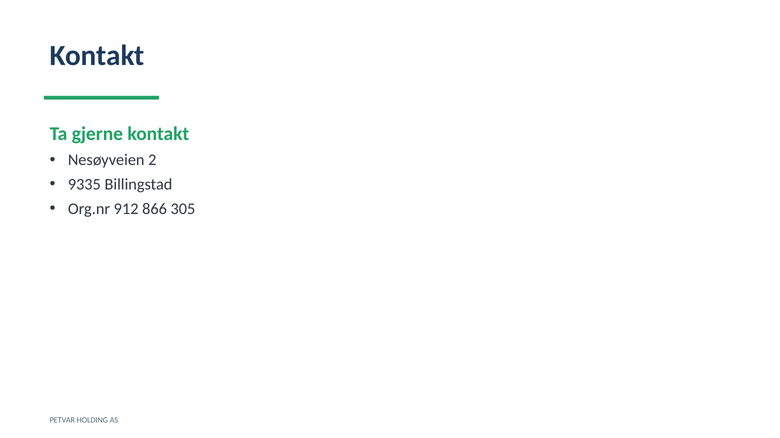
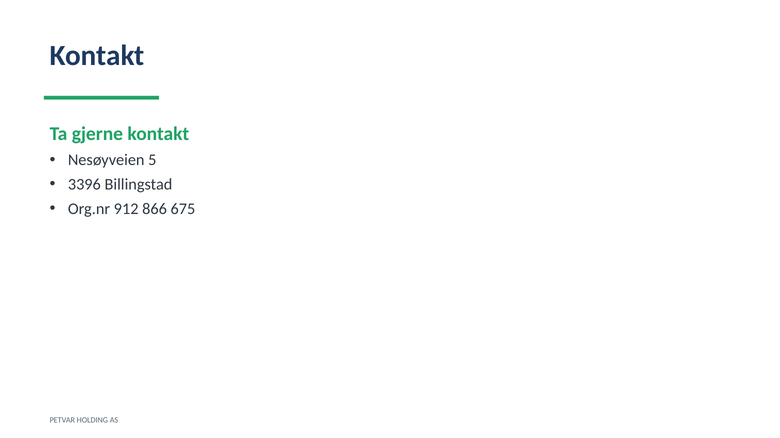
2: 2 -> 5 (152, 160)
9335: 9335 -> 3396 (84, 185)
305: 305 -> 675 (183, 209)
